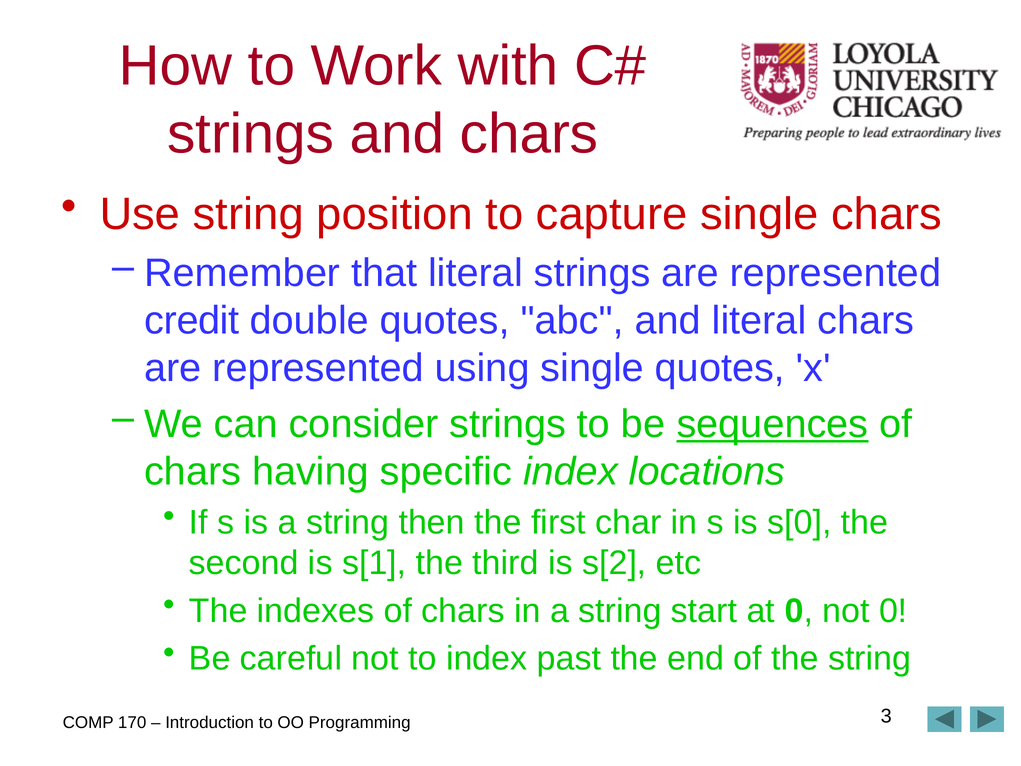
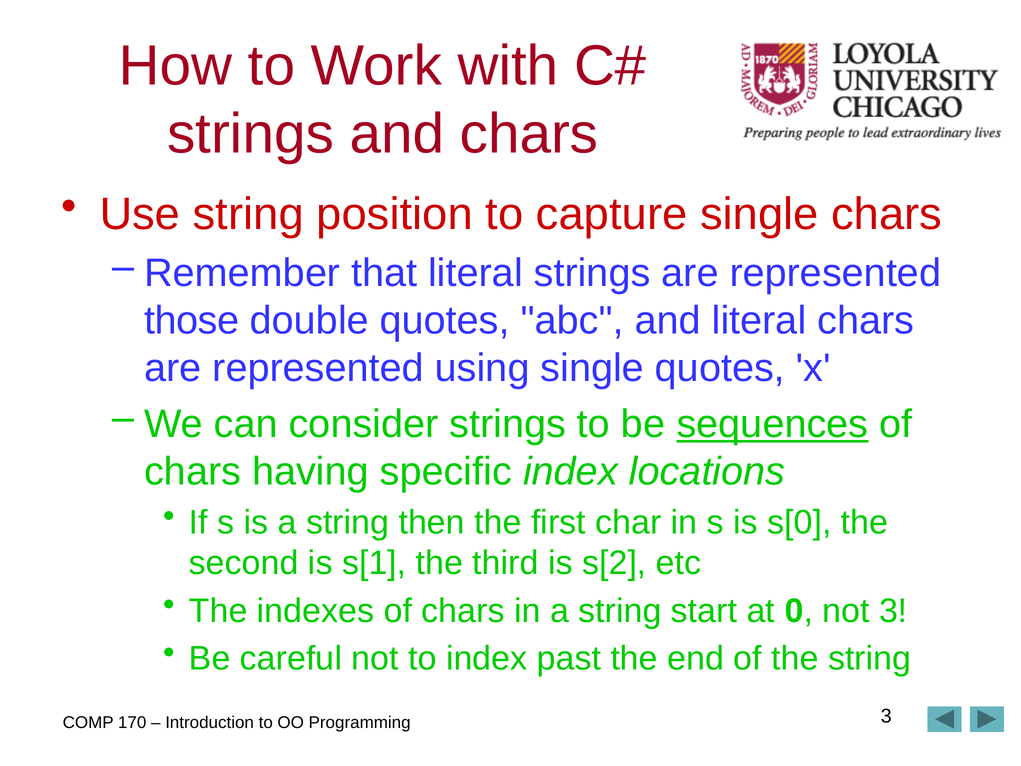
credit: credit -> those (192, 320)
not 0: 0 -> 3 (893, 611)
